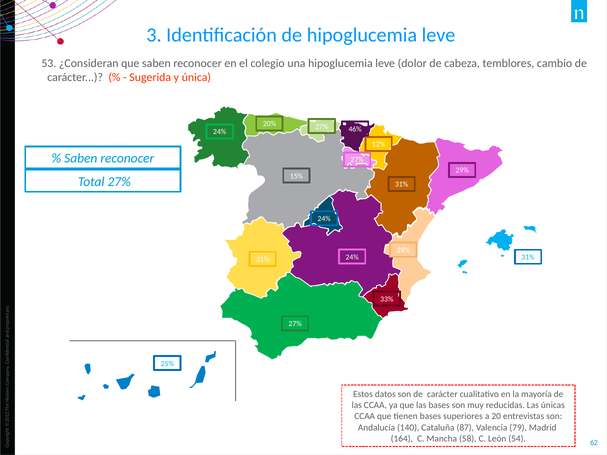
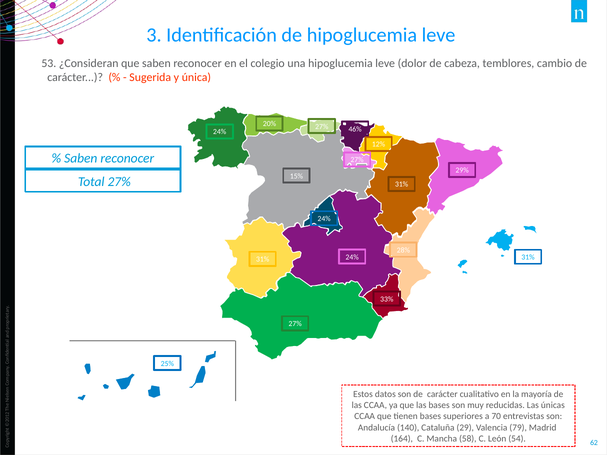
20: 20 -> 70 (496, 417)
87: 87 -> 29 (465, 428)
